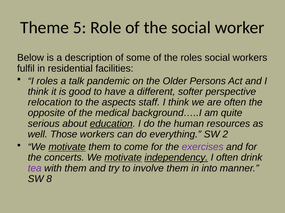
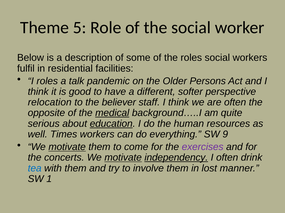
aspects: aspects -> believer (119, 103)
medical underline: none -> present (112, 113)
Those: Those -> Times (64, 135)
2: 2 -> 9 (225, 135)
tea colour: purple -> blue (35, 169)
into: into -> lost (209, 169)
8: 8 -> 1 (49, 179)
